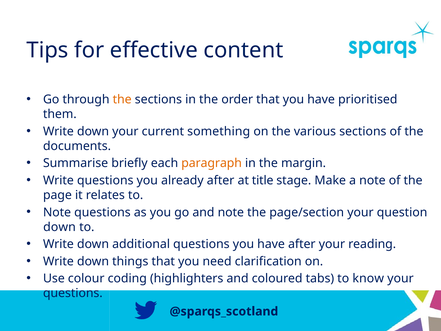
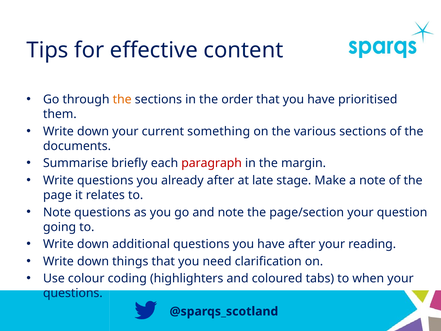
paragraph colour: orange -> red (212, 163)
title: title -> late (263, 180)
down: down -> going (60, 227)
know: know -> when (368, 278)
